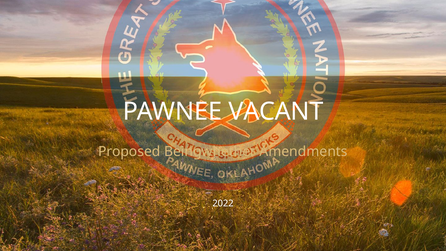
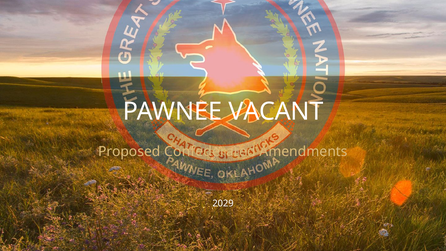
Beingwhether: Beingwhether -> Confederated (210, 151)
2022: 2022 -> 2029 (223, 203)
